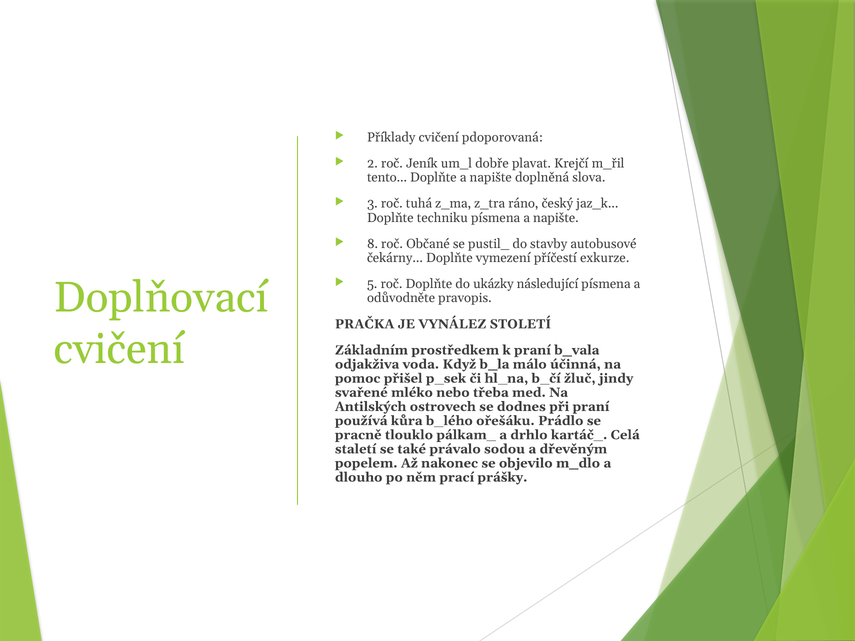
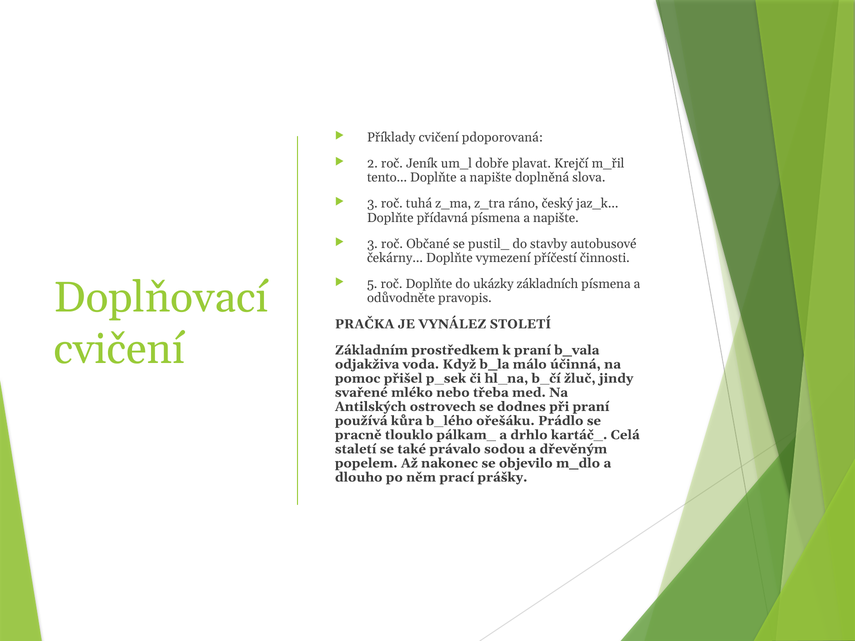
techniku: techniku -> přídavná (442, 218)
8: 8 -> 3 (372, 244)
exkurze: exkurze -> činnosti (605, 258)
následující: následující -> základních (548, 284)
